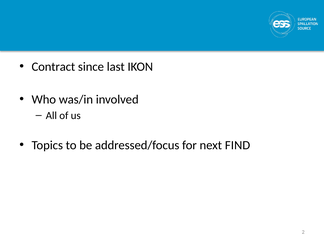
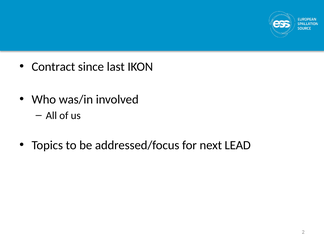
FIND: FIND -> LEAD (238, 145)
